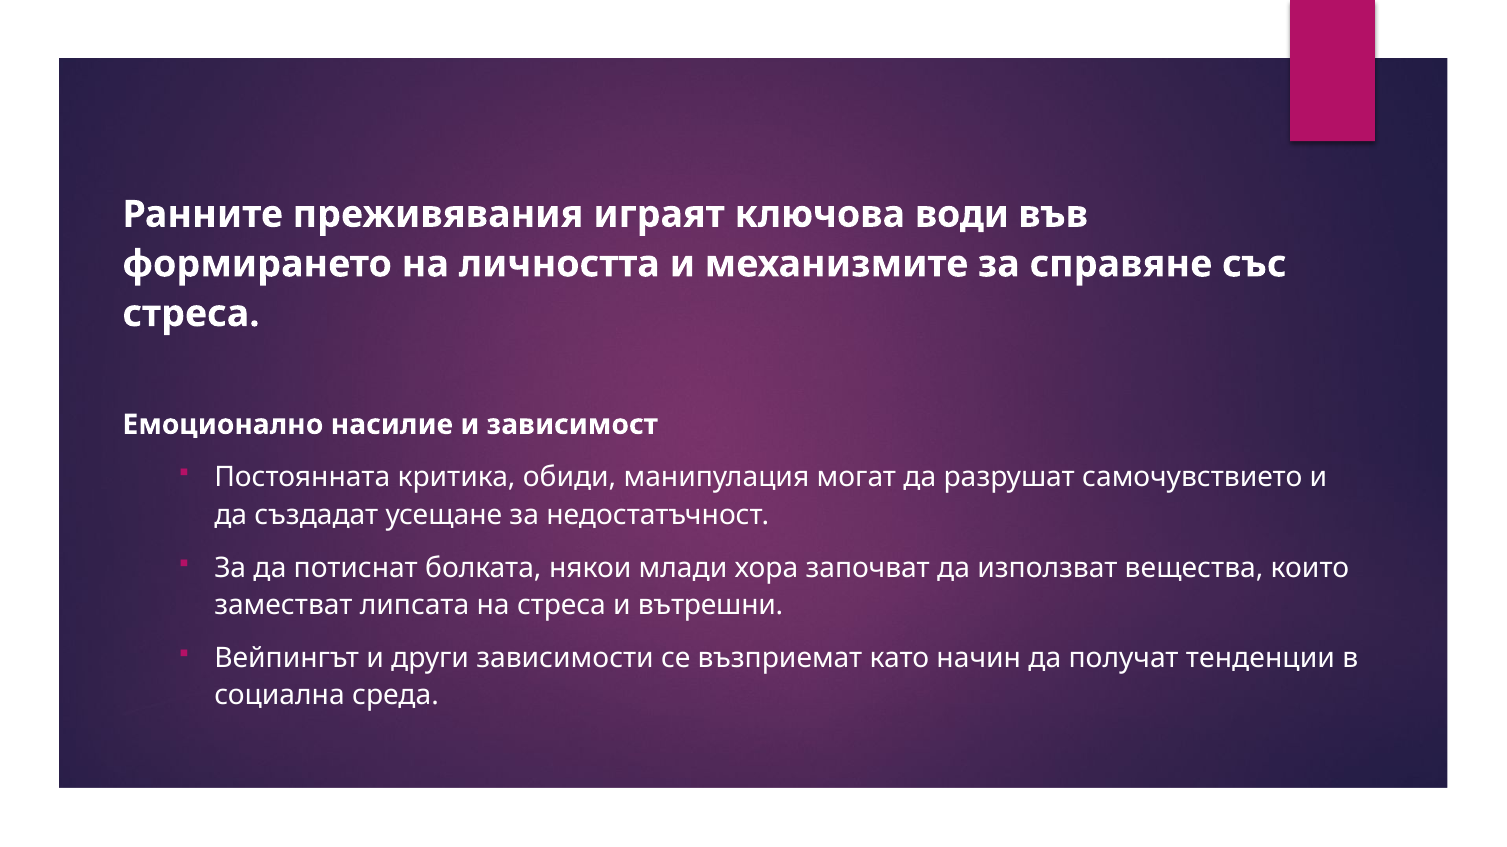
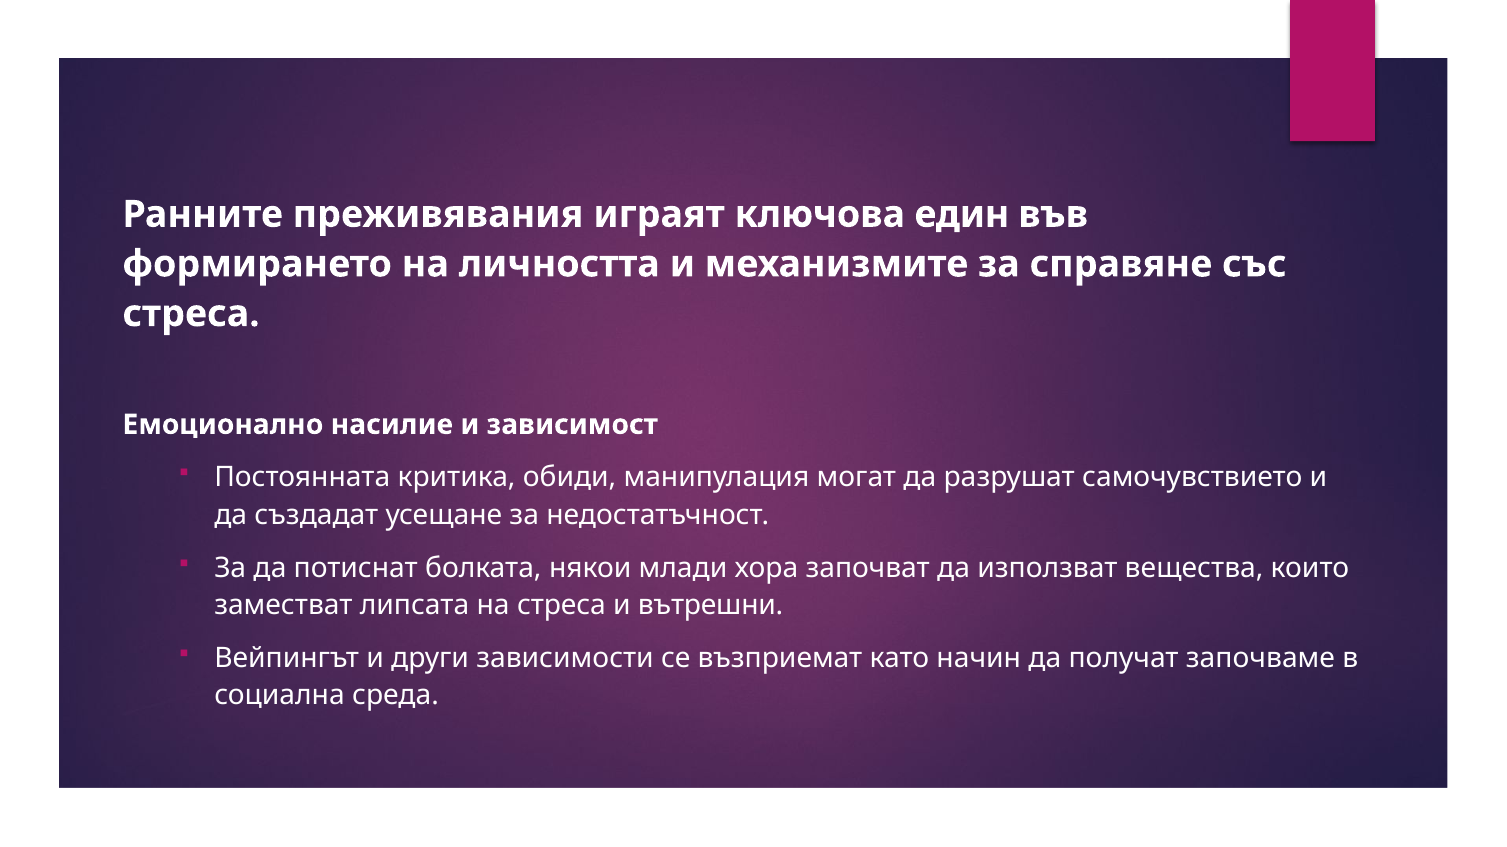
води: води -> един (962, 215)
тенденции: тенденции -> започваме (1260, 658)
